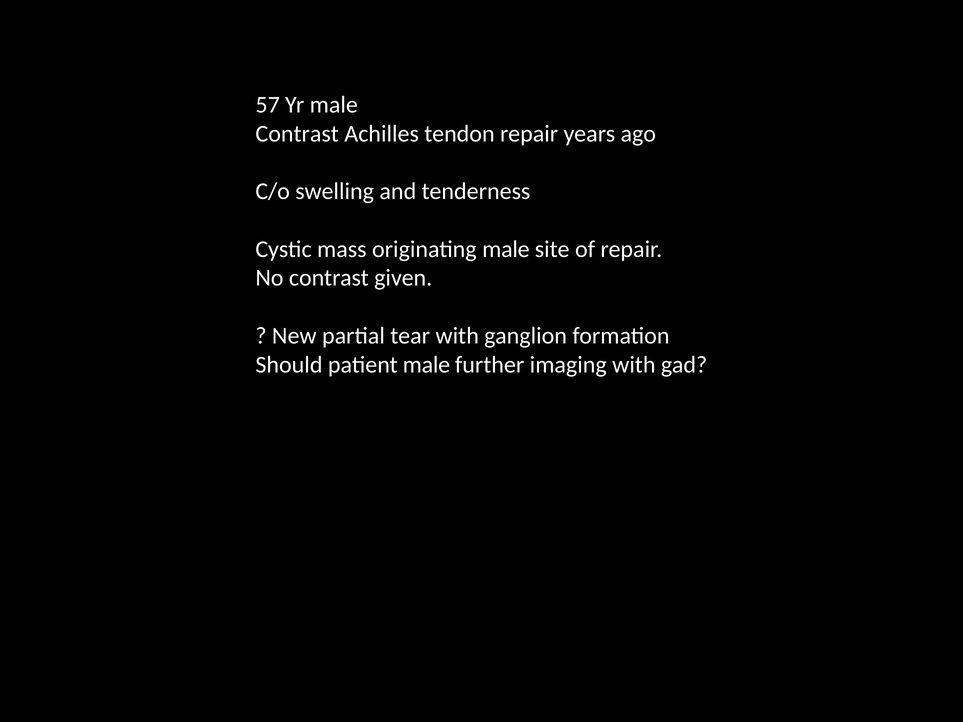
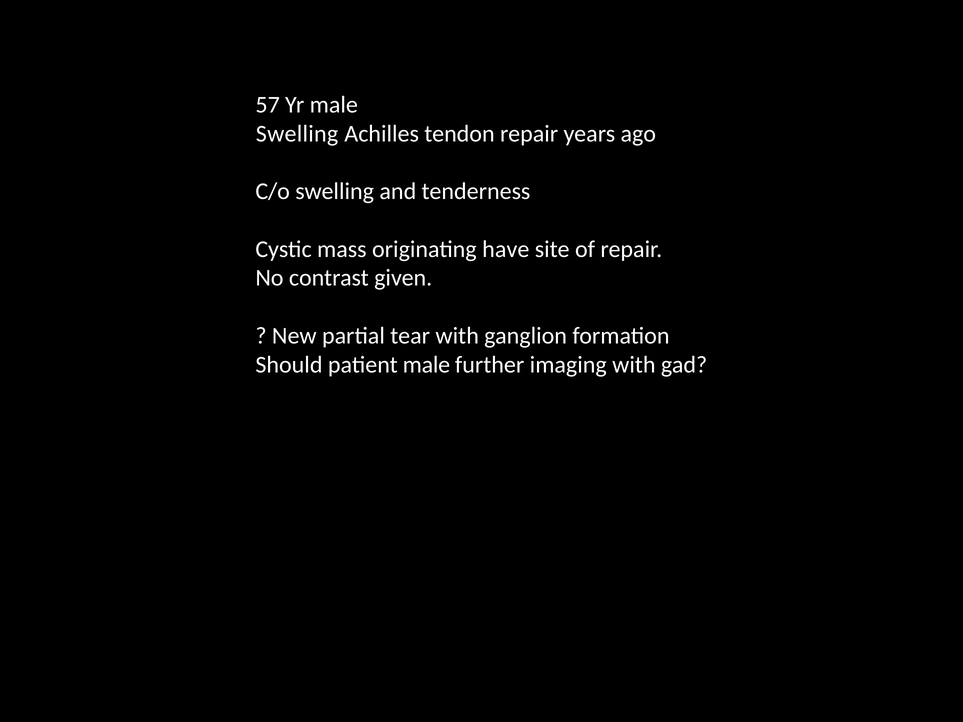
Contrast: Contrast -> Swelling (297, 134)
originating male: male -> have (506, 249)
